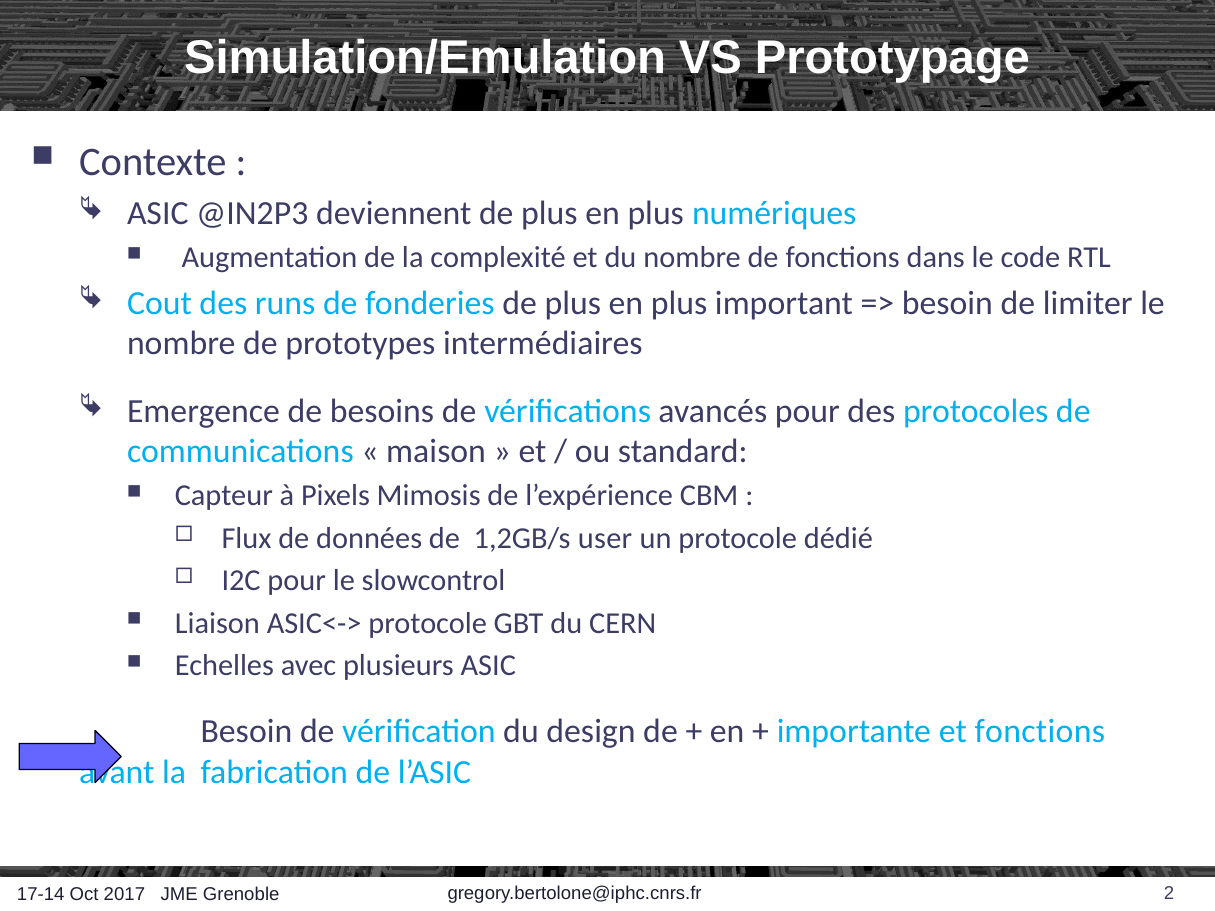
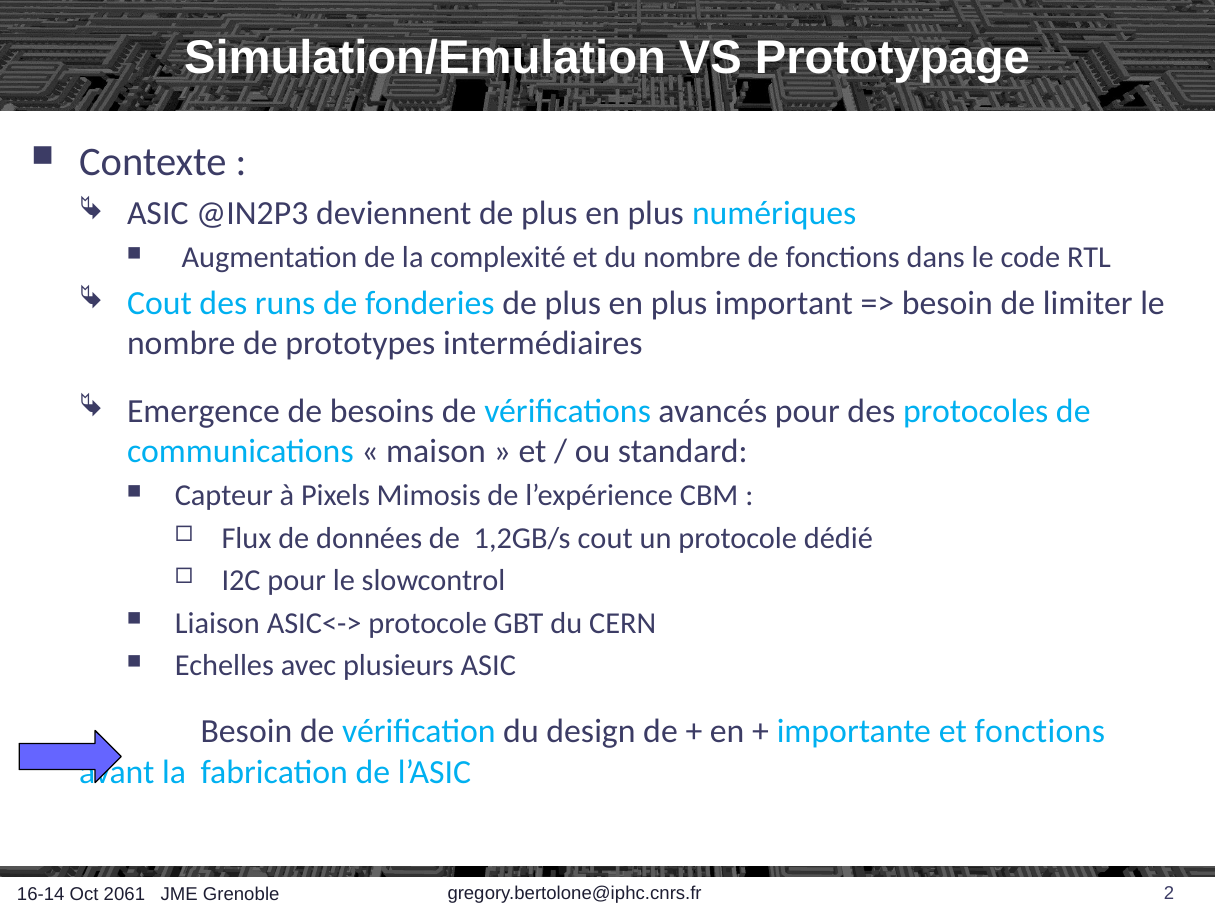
1,2GB/s user: user -> cout (605, 538)
17-14: 17-14 -> 16-14 (41, 894)
2017: 2017 -> 2061 (124, 894)
